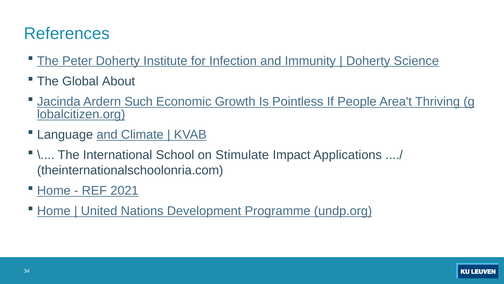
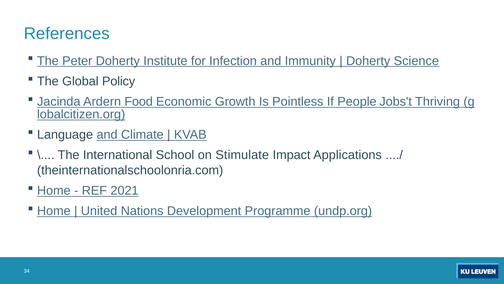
About: About -> Policy (119, 81)
Such: Such -> Food (139, 102)
Area't: Area't -> Jobs't (396, 102)
